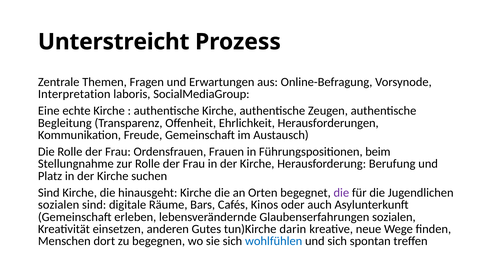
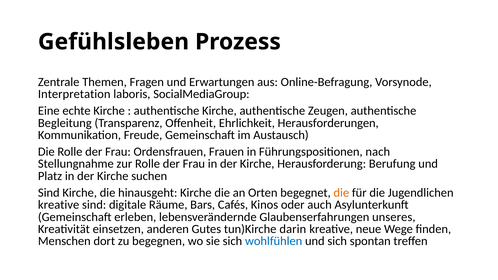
Unterstreicht: Unterstreicht -> Gefühlsleben (114, 42)
beim: beim -> nach (378, 152)
die colour: purple -> orange (341, 193)
sozialen: sozialen -> kreative (59, 205)
Glaubenserfahrungen sozialen: sozialen -> unseres (394, 217)
